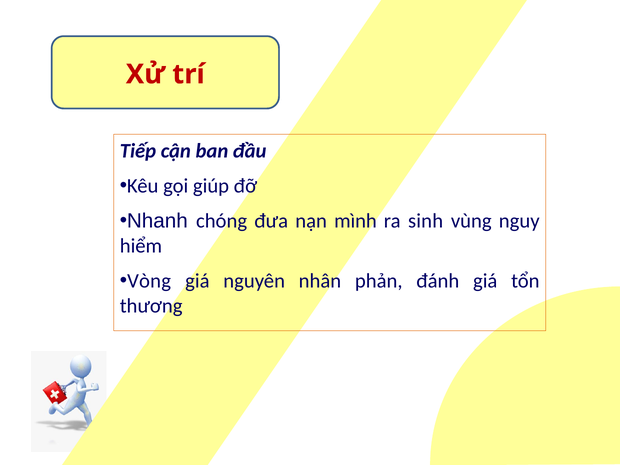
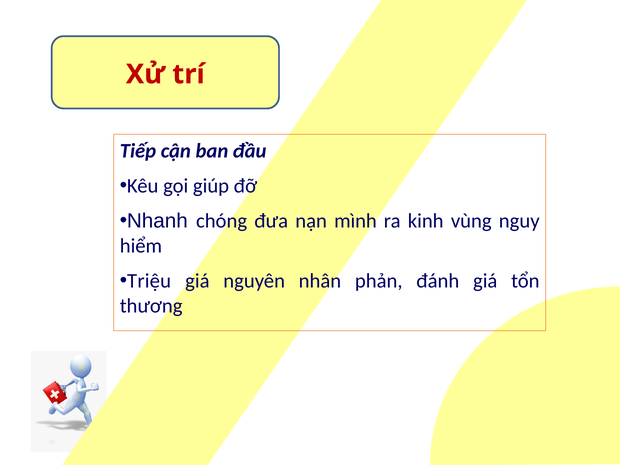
sinh: sinh -> kinh (426, 221)
Vòng: Vòng -> Triệu (149, 281)
